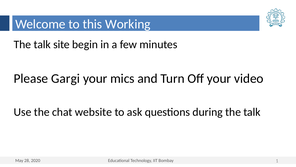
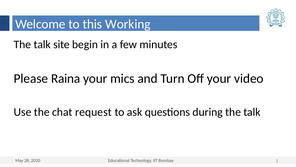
Gargi: Gargi -> Raina (66, 78)
website: website -> request (93, 112)
